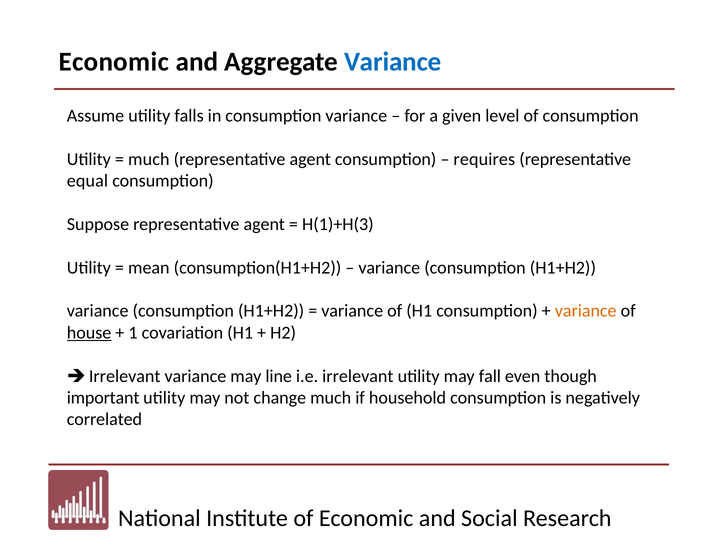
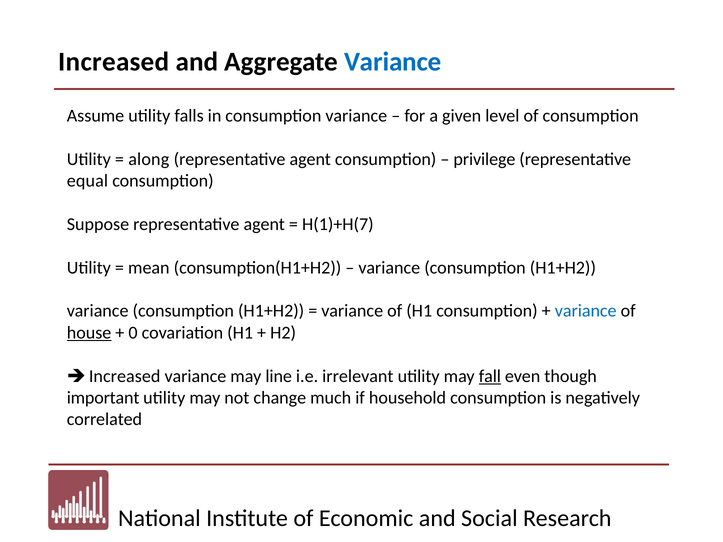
Economic: Economic -> Increased (114, 62)
much: much -> along (149, 159)
requires: requires -> privilege (484, 159)
H(1)+H(3: H(1)+H(3 -> H(1)+H(7 (338, 224)
variance colour: orange -> blue (586, 311)
1: 1 -> 0 (133, 333)
Irrelevant: Irrelevant -> Increased (125, 376)
fall underline: none -> present (490, 376)
